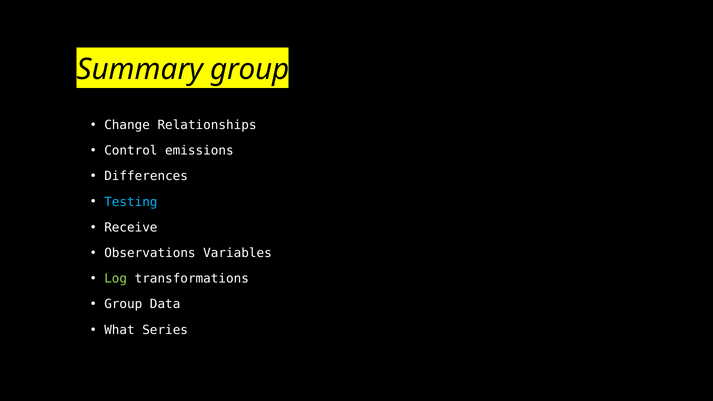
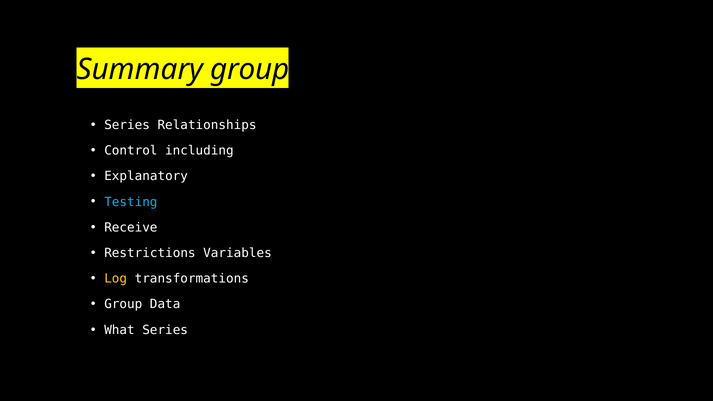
Change: Change -> Series (127, 125)
emissions: emissions -> including (199, 151)
Differences: Differences -> Explanatory (146, 176)
Observations: Observations -> Restrictions (150, 253)
Log colour: light green -> yellow (116, 279)
